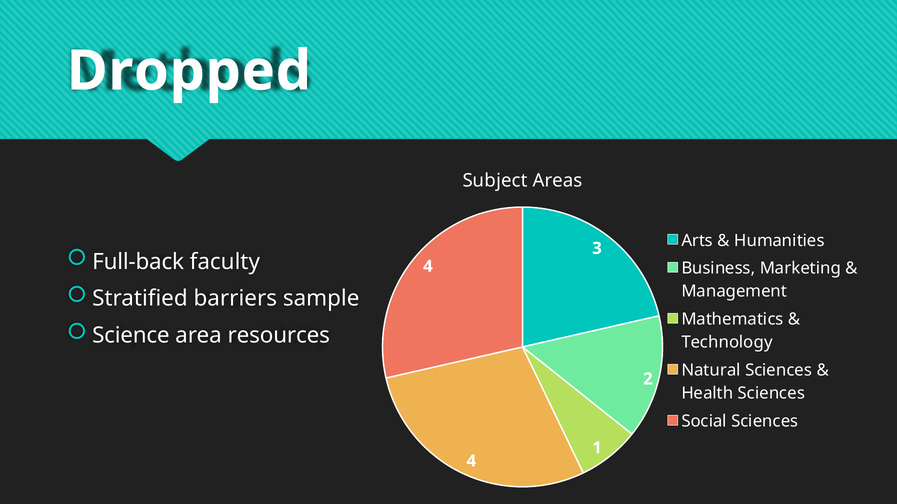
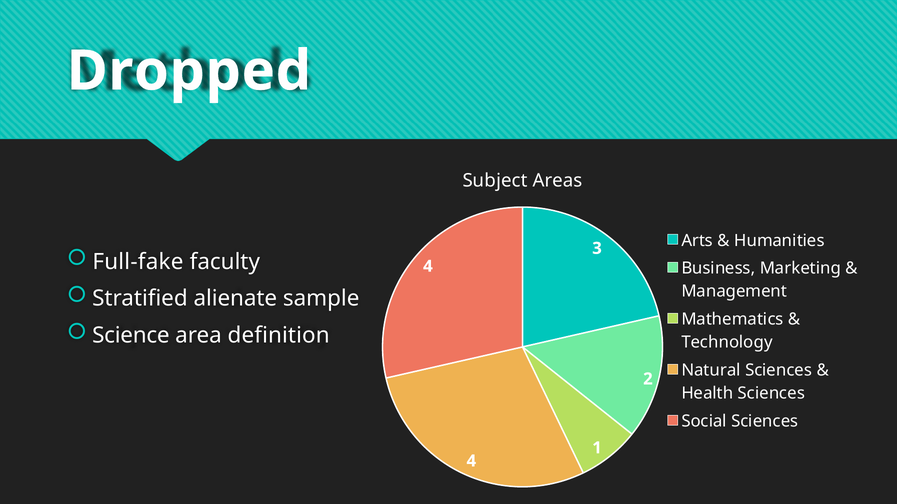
Full-back: Full-back -> Full-fake (138, 262)
barriers: barriers -> alienate (235, 299)
resources: resources -> definition (279, 336)
